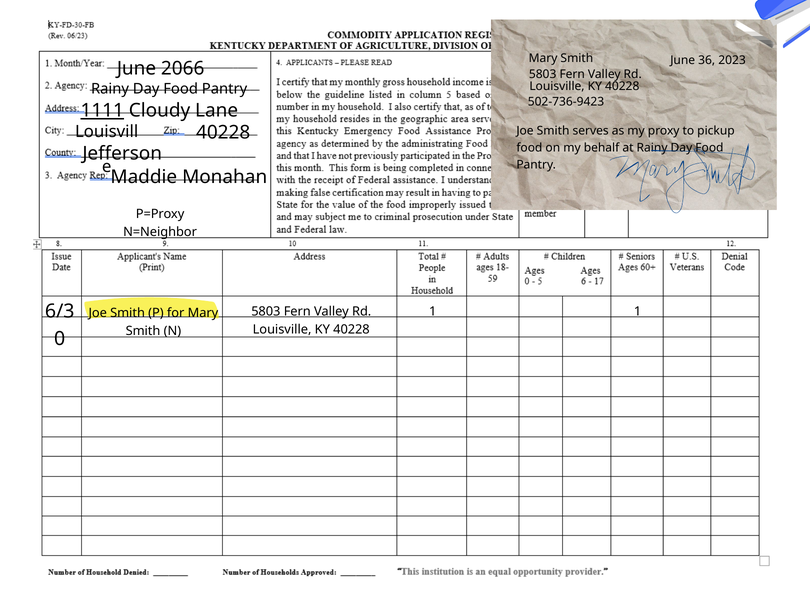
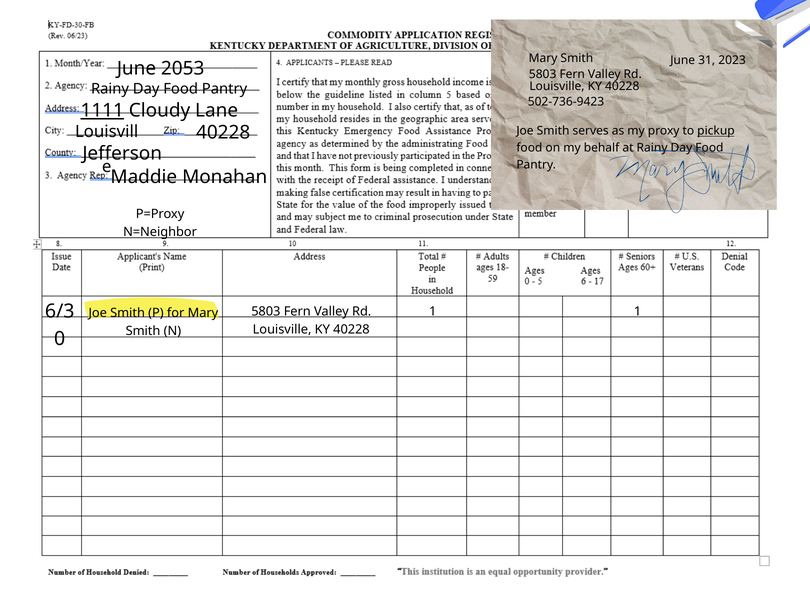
36: 36 -> 31 (707, 60)
2066: 2066 -> 2053 (183, 68)
pickup underline: none -> present (716, 131)
